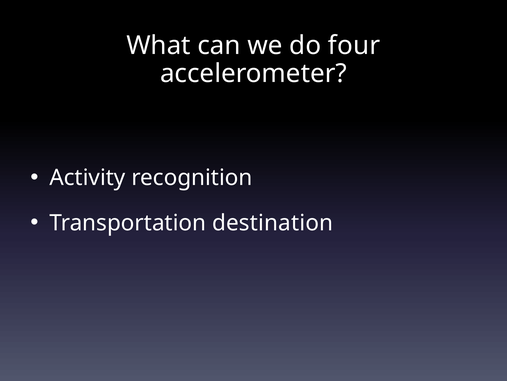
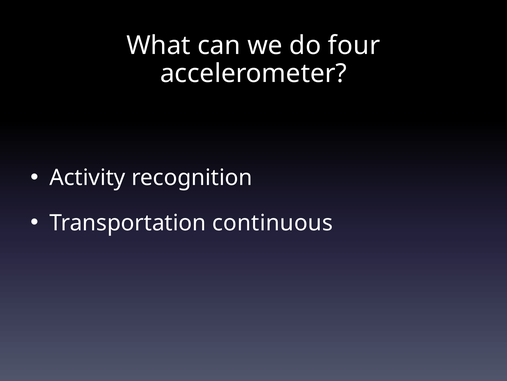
destination: destination -> continuous (273, 223)
